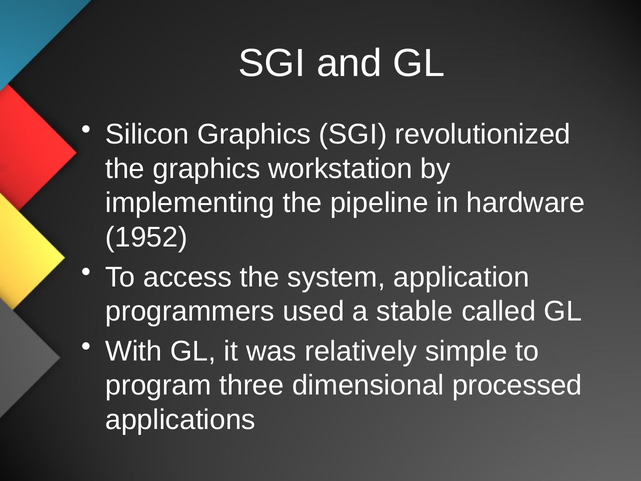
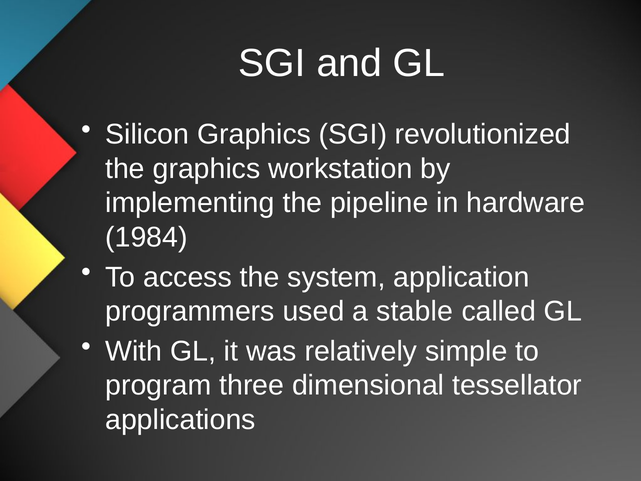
1952: 1952 -> 1984 (146, 237)
processed: processed -> tessellator (517, 385)
